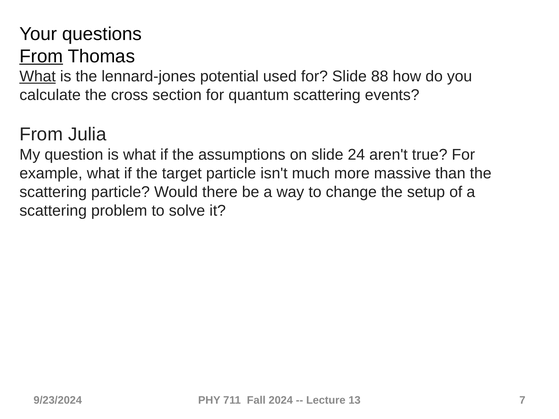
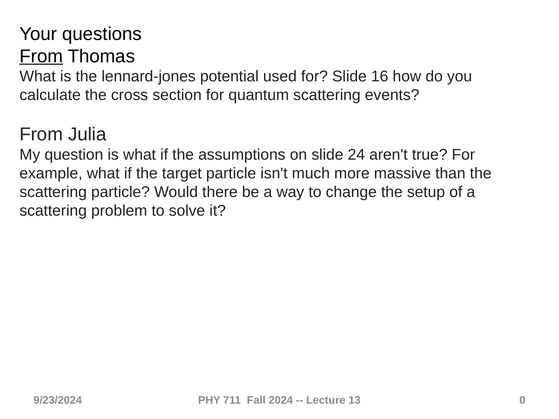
What underline: present -> none (38, 77)
88: 88 -> 16 (380, 77)
7: 7 -> 0 (522, 400)
